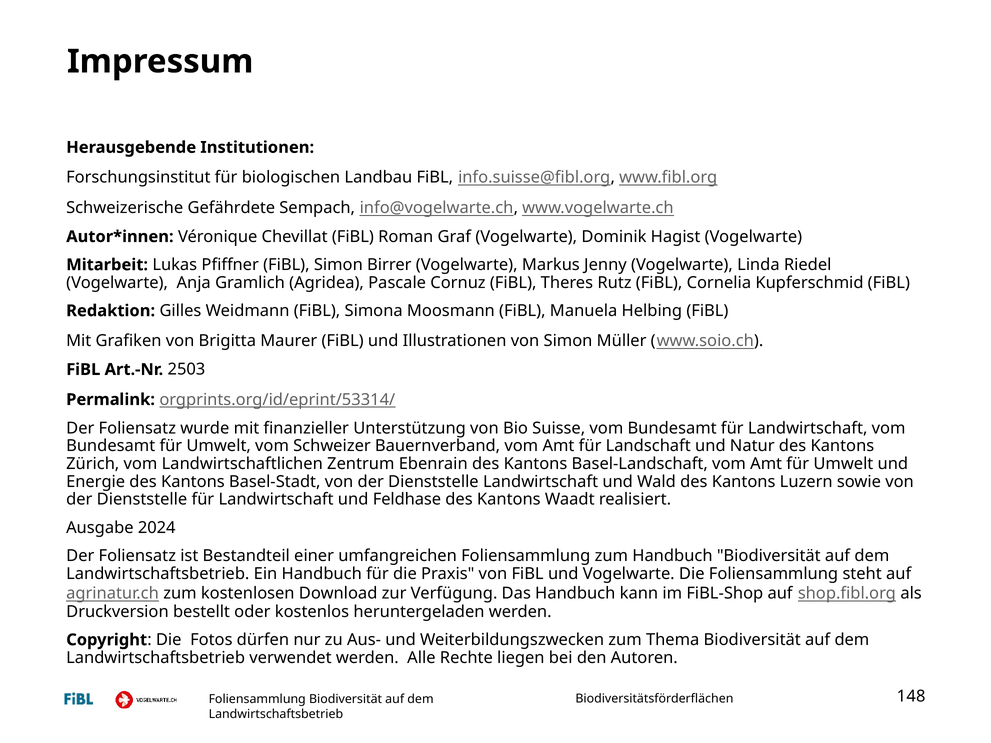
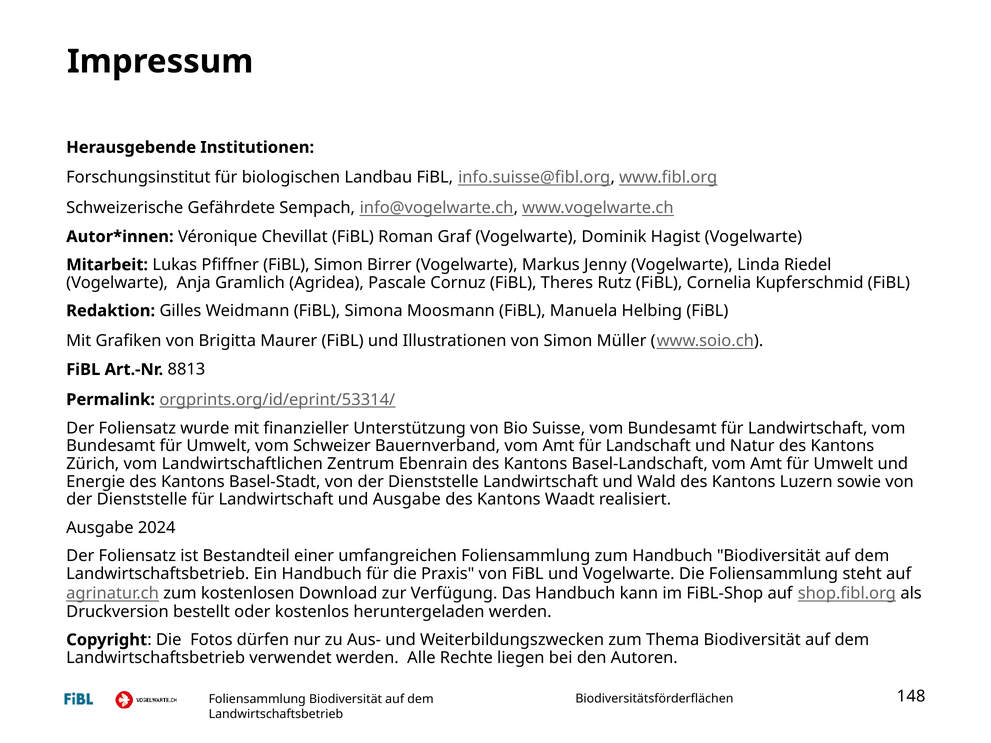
2503: 2503 -> 8813 (186, 370)
und Feldhase: Feldhase -> Ausgabe (407, 500)
